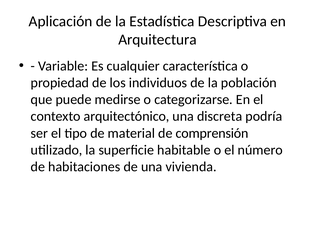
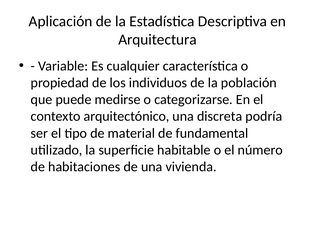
comprensión: comprensión -> fundamental (212, 133)
